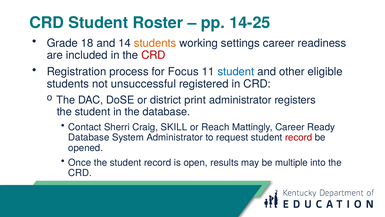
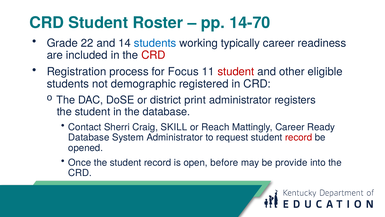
14-25: 14-25 -> 14-70 (250, 23)
18: 18 -> 22 (87, 43)
students colour: orange -> blue (155, 43)
settings: settings -> typically (240, 43)
student colour: blue -> red (236, 72)
unsuccessful: unsuccessful -> demographic (143, 84)
results: results -> before (224, 162)
multiple: multiple -> provide (291, 162)
